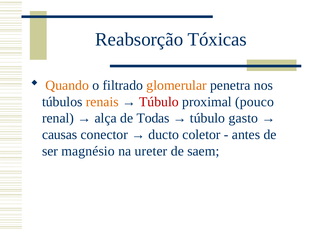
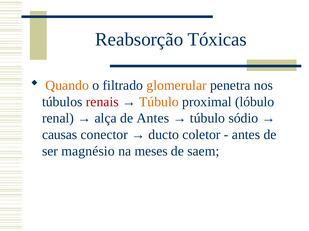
renais colour: orange -> red (102, 102)
Túbulo colour: red -> orange (159, 102)
pouco: pouco -> lóbulo (255, 102)
de Todas: Todas -> Antes (153, 119)
gasto: gasto -> sódio (243, 119)
ureter: ureter -> meses (151, 152)
